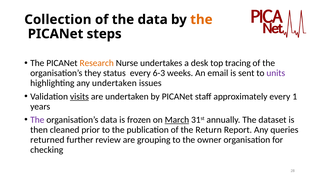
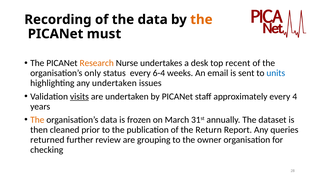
Collection: Collection -> Recording (58, 20)
steps: steps -> must (104, 34)
tracing: tracing -> recent (238, 63)
they: they -> only (93, 73)
6-3: 6-3 -> 6-4 (159, 73)
units colour: purple -> blue (276, 73)
1: 1 -> 4 (295, 97)
The colour: purple -> orange (37, 120)
March underline: present -> none (177, 120)
